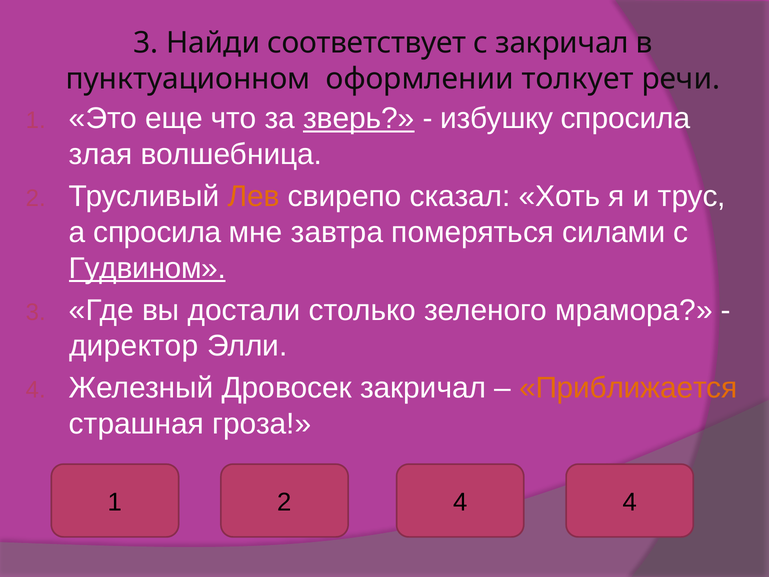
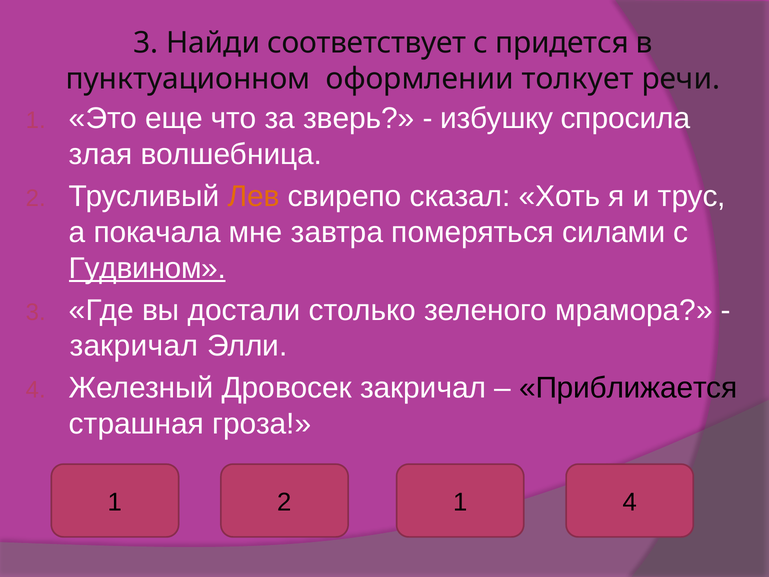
с закричал: закричал -> придется (562, 43)
зверь underline: present -> none (359, 119)
а спросила: спросила -> покачала (157, 232)
директор: директор -> закричал (134, 346)
Приближается colour: orange -> black (628, 388)
2 4: 4 -> 1 (460, 502)
